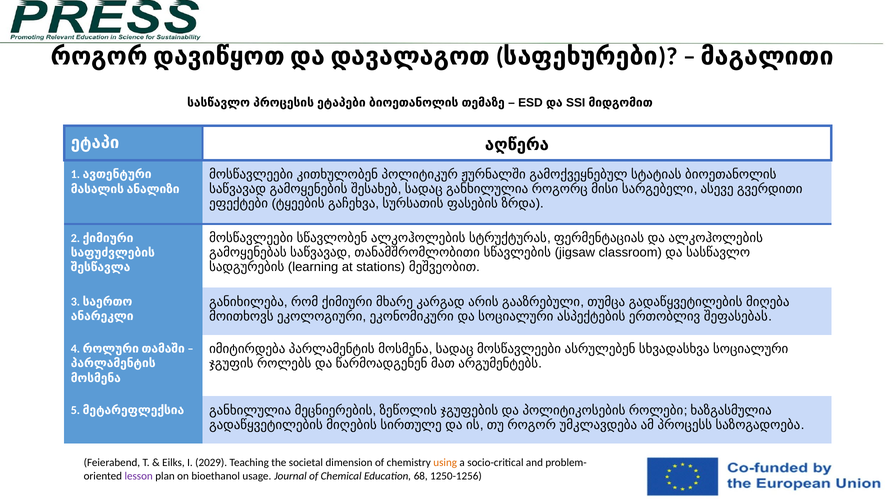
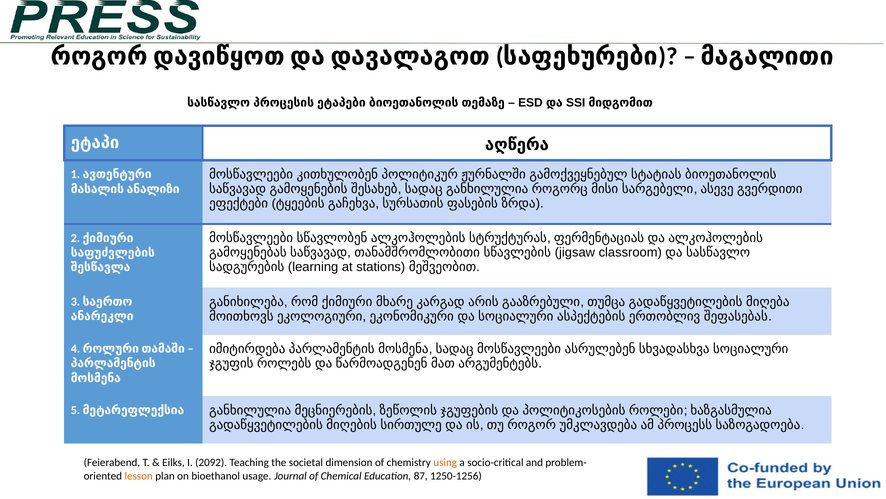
2029: 2029 -> 2092 (211, 462)
lesson colour: purple -> orange (139, 475)
68: 68 -> 87 (421, 475)
